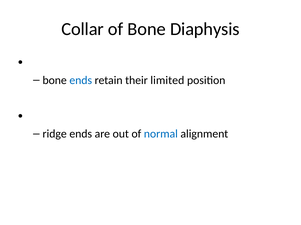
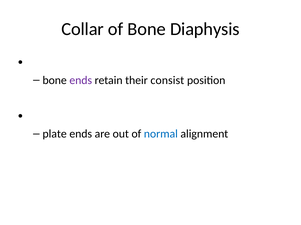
ends colour: blue -> purple (81, 80)
limited: limited -> consist (167, 80)
ridge: ridge -> plate (55, 134)
